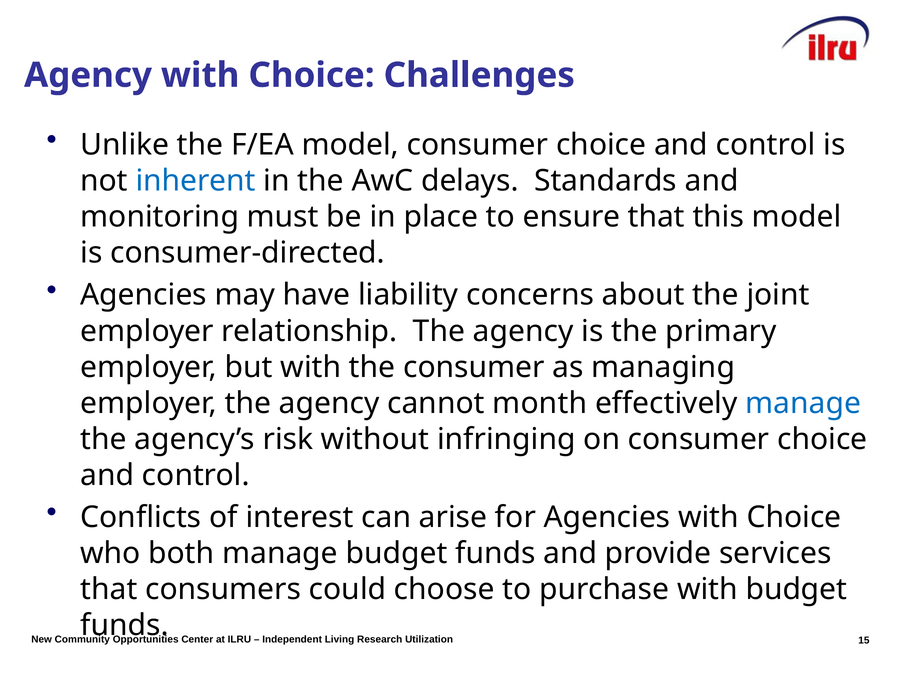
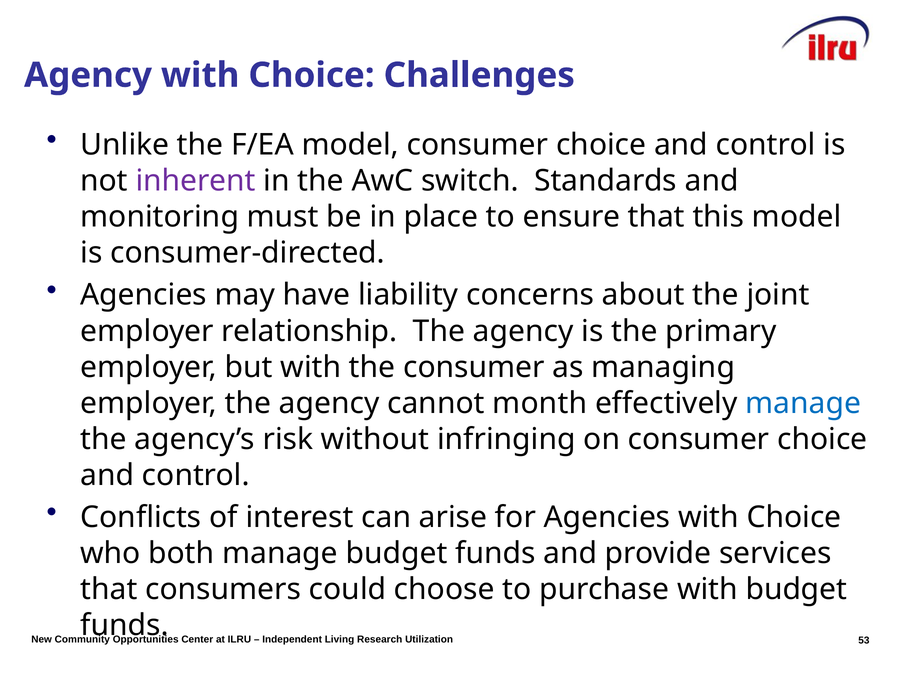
inherent colour: blue -> purple (196, 181)
delays: delays -> switch (470, 181)
15: 15 -> 53 (864, 640)
